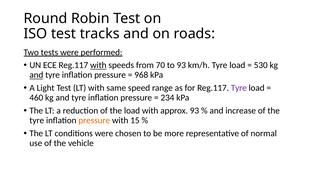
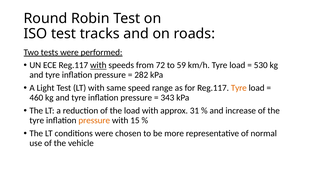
70: 70 -> 72 (160, 65)
to 93: 93 -> 59 (181, 65)
and underline: present -> none (36, 75)
968: 968 -> 282 (141, 75)
Tyre colour: purple -> orange (239, 88)
234: 234 -> 343 (167, 98)
approx 93: 93 -> 31 (194, 111)
